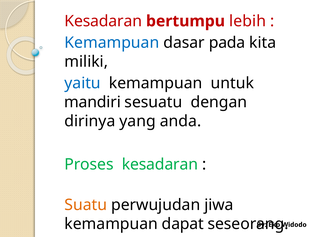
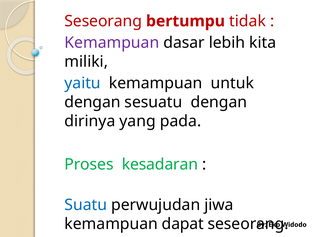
Kesadaran: Kesadaran -> Seseorang (103, 21)
lebih: lebih -> tidak (248, 21)
Kemampuan colour: blue -> purple (112, 43)
pada: pada -> lebih (227, 43)
mandiri: mandiri -> dengan (92, 102)
anda: anda -> pada (181, 121)
Suatu colour: orange -> blue (86, 204)
